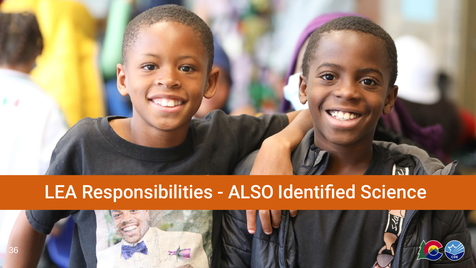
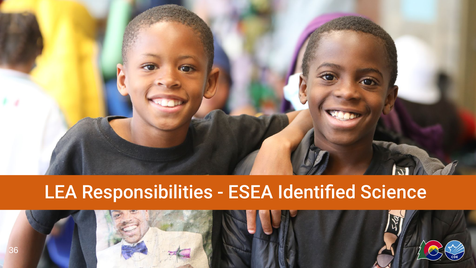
ALSO: ALSO -> ESEA (251, 192)
